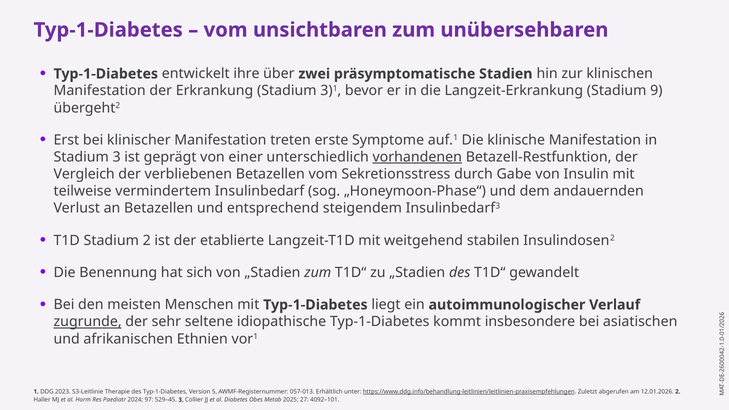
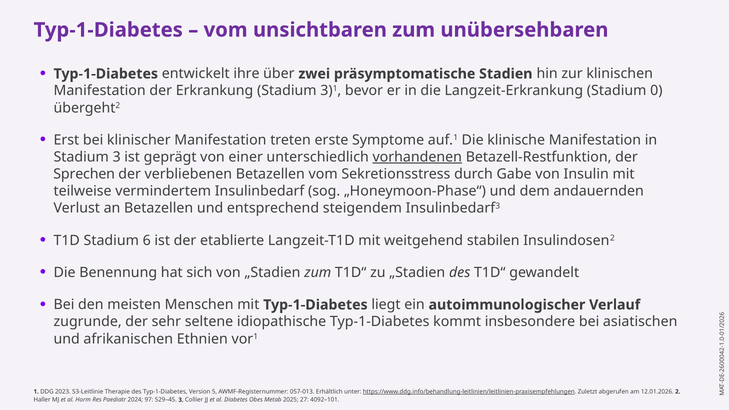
Stadium 9: 9 -> 0 (656, 91)
Vergleich: Vergleich -> Sprechen (84, 174)
Stadium 2: 2 -> 6 (147, 240)
zugrunde underline: present -> none (88, 322)
